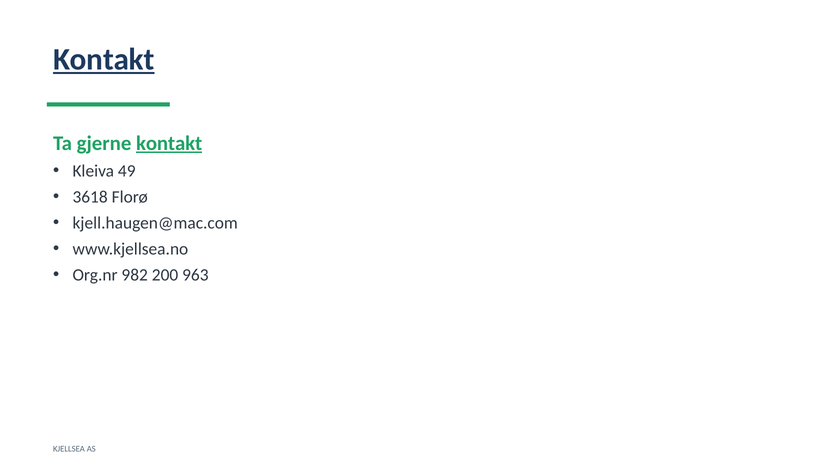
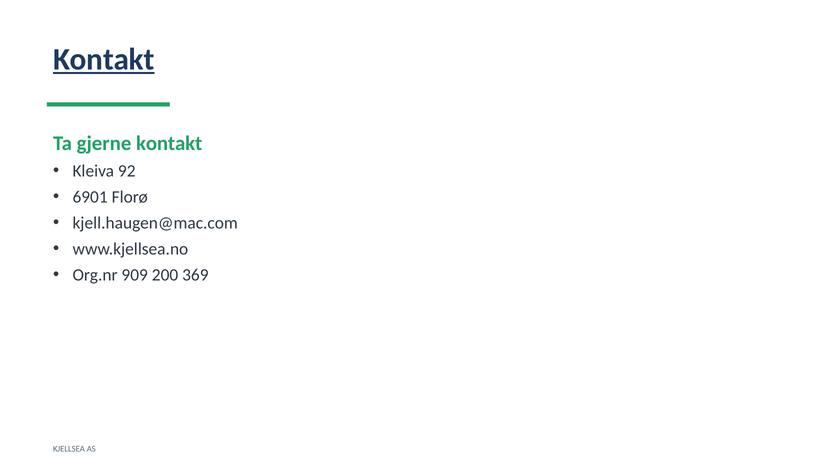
kontakt underline: present -> none (169, 143)
49: 49 -> 92 (127, 171)
3618: 3618 -> 6901 (90, 197)
982: 982 -> 909 (135, 275)
963: 963 -> 369 (195, 275)
